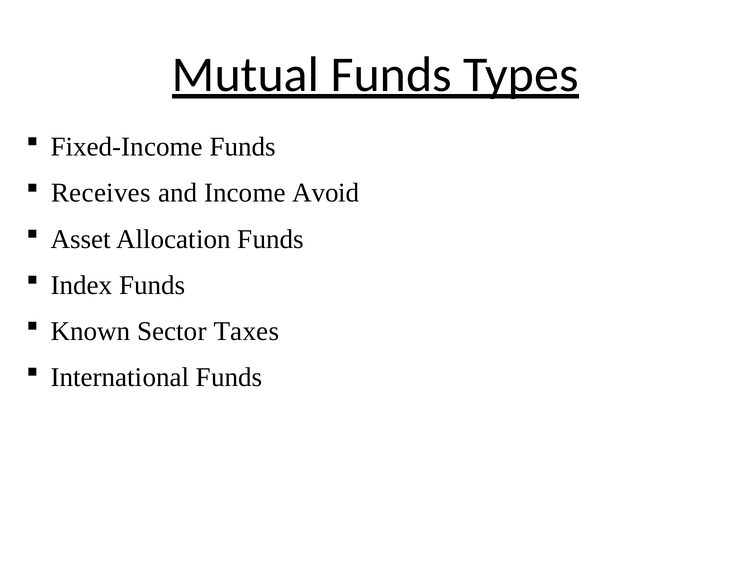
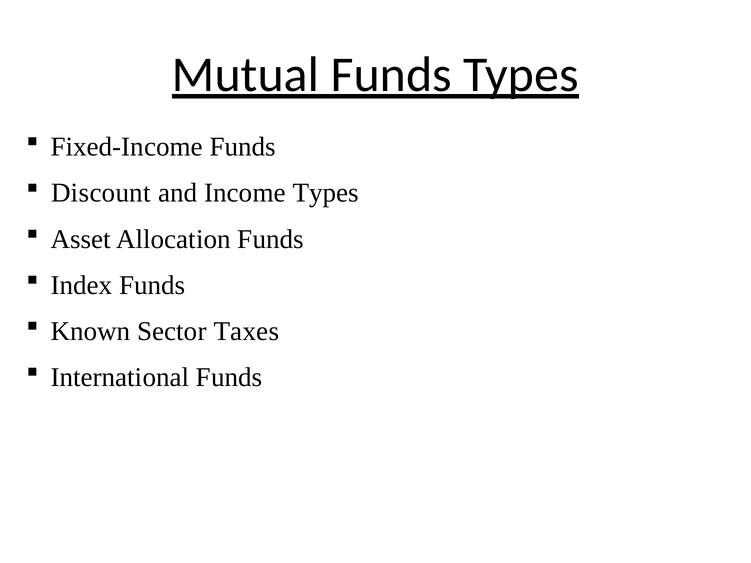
Receives: Receives -> Discount (101, 193)
Income Avoid: Avoid -> Types (326, 193)
